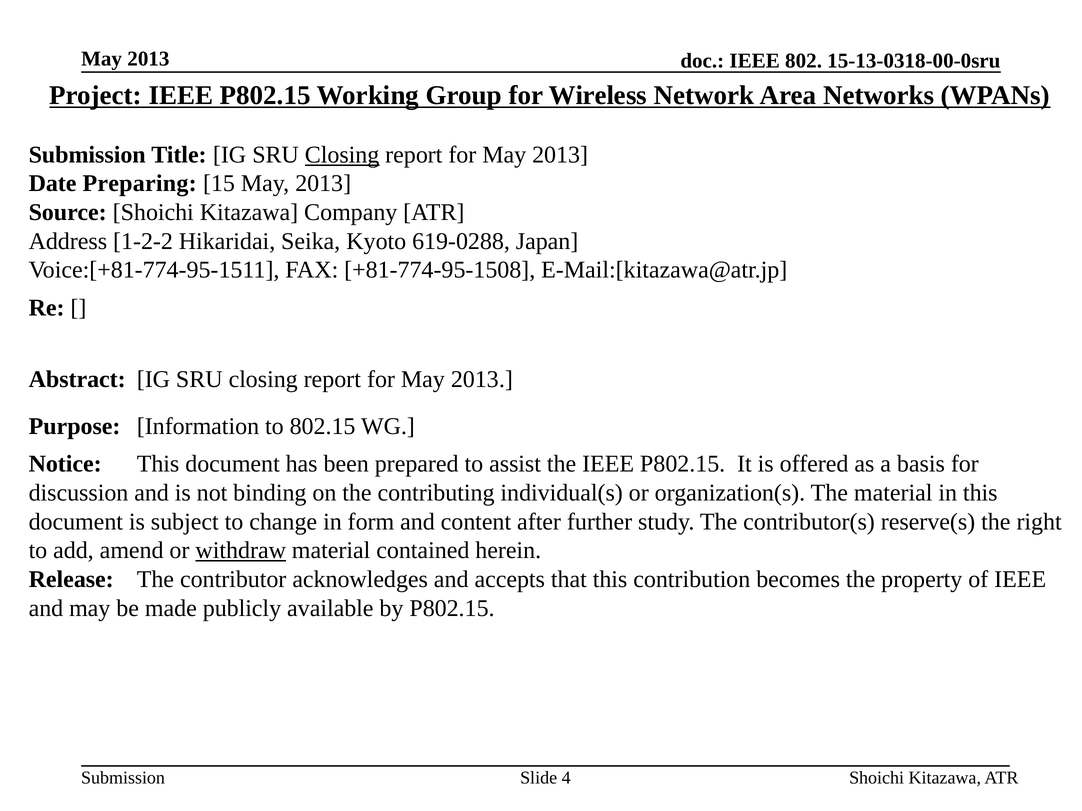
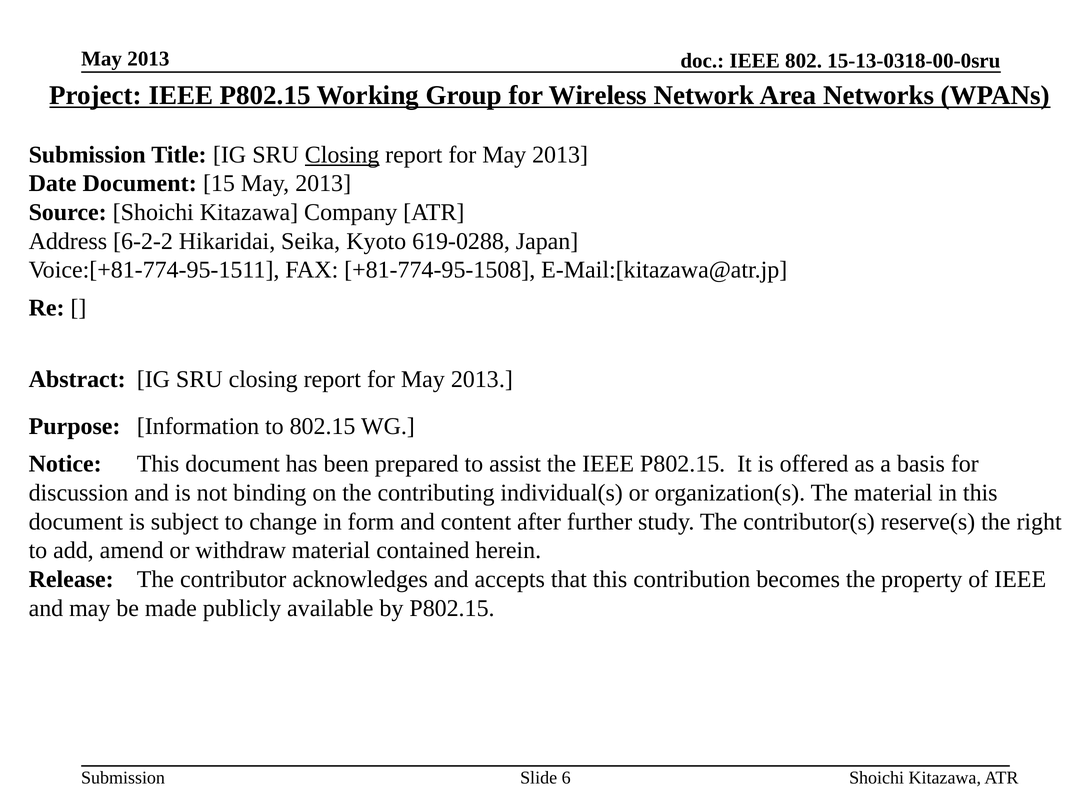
Date Preparing: Preparing -> Document (140, 184)
1-2-2: 1-2-2 -> 6-2-2 (143, 241)
withdraw underline: present -> none (241, 551)
4: 4 -> 6 (566, 778)
